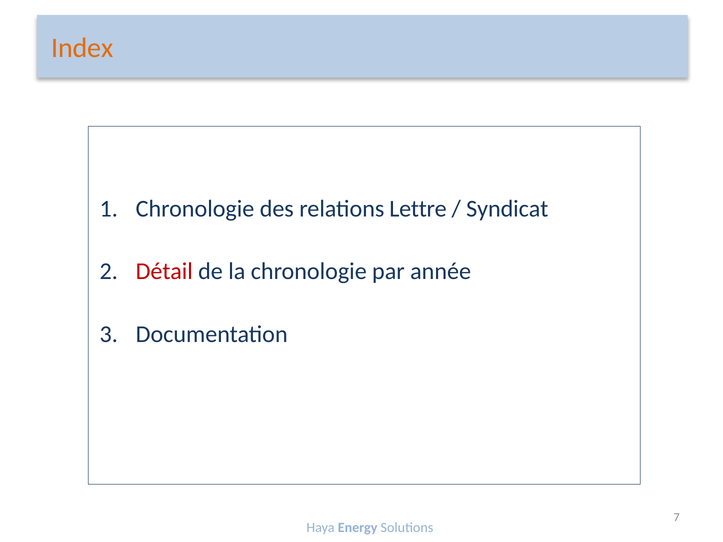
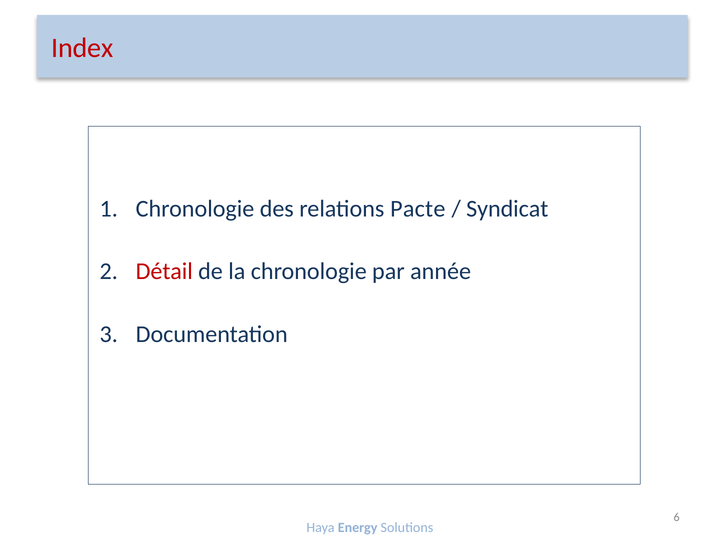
Index colour: orange -> red (82, 48)
Lettre: Lettre -> Pacte (418, 209)
7: 7 -> 6 (677, 518)
